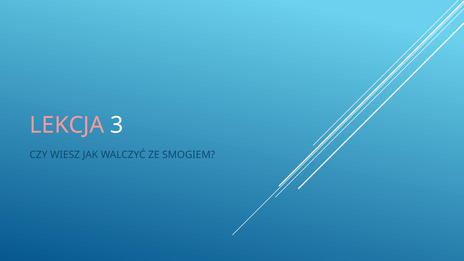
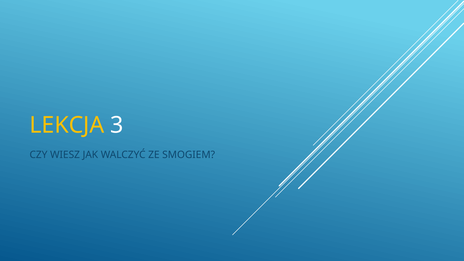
LEKCJA colour: pink -> yellow (67, 125)
